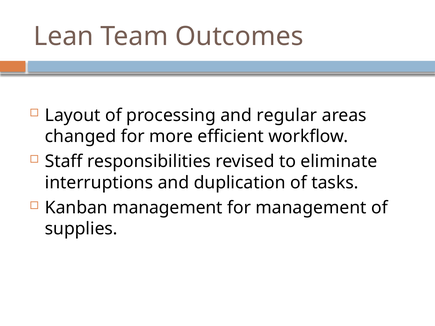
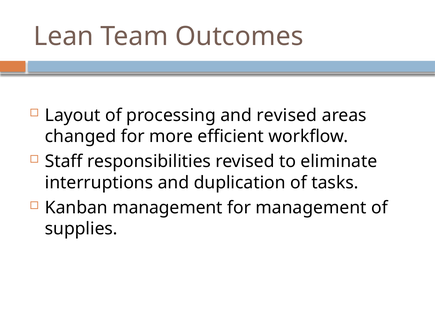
and regular: regular -> revised (287, 115)
